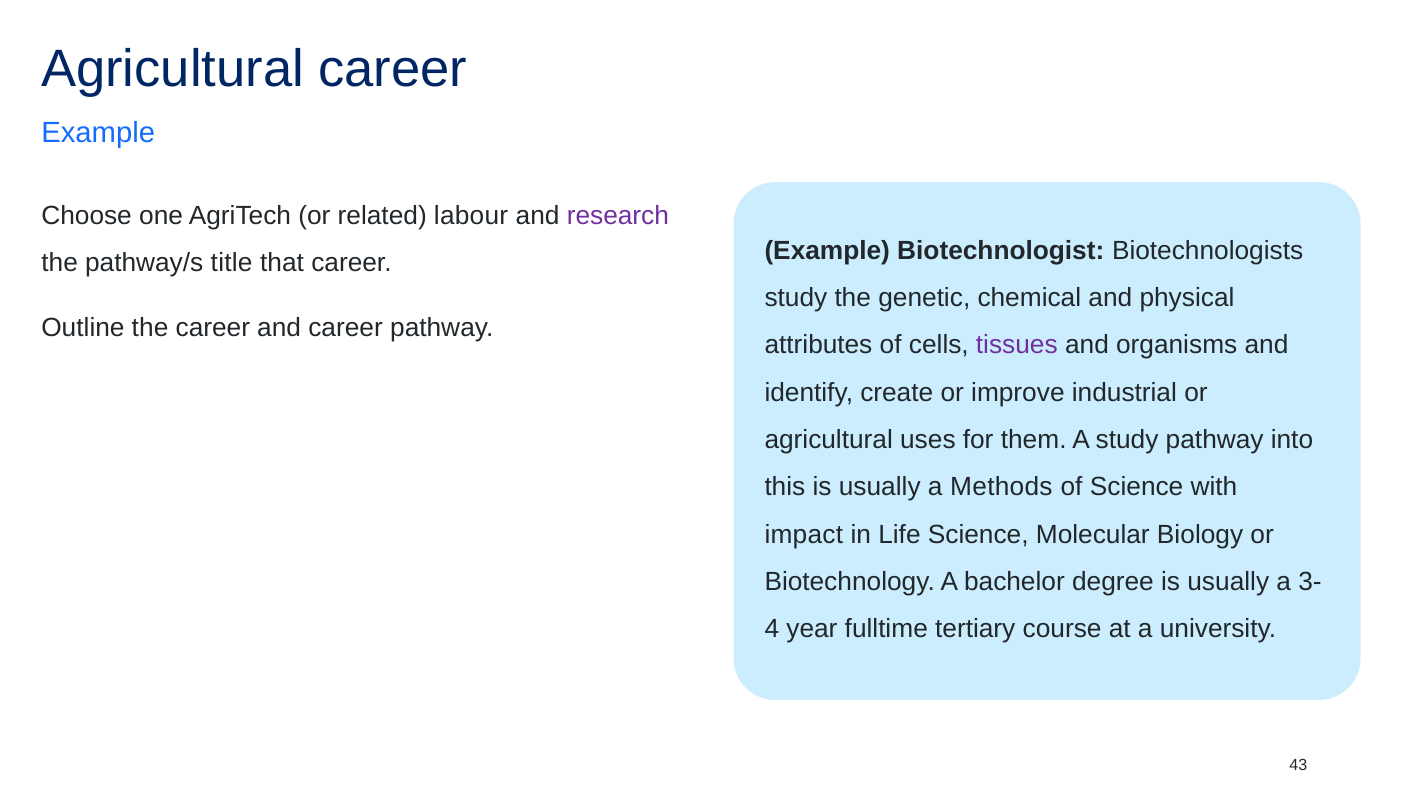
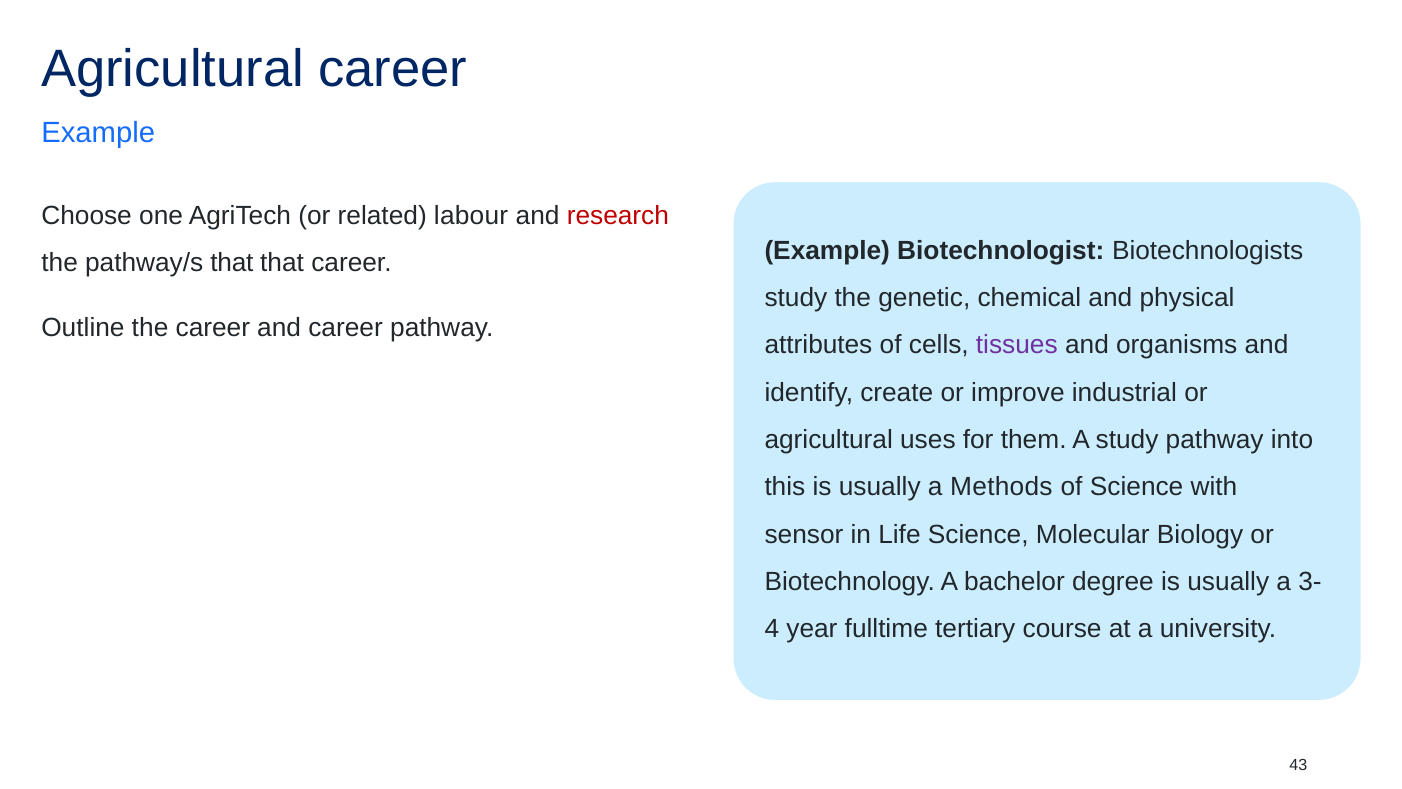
research colour: purple -> red (618, 216)
pathway/s title: title -> that (232, 263)
impact: impact -> sensor (804, 534)
